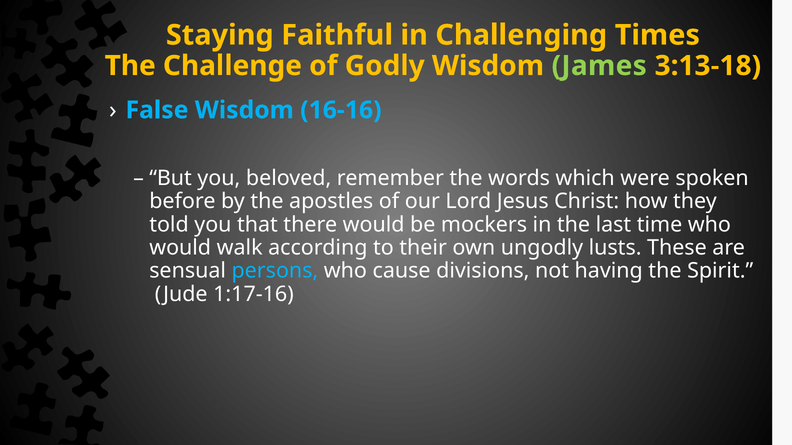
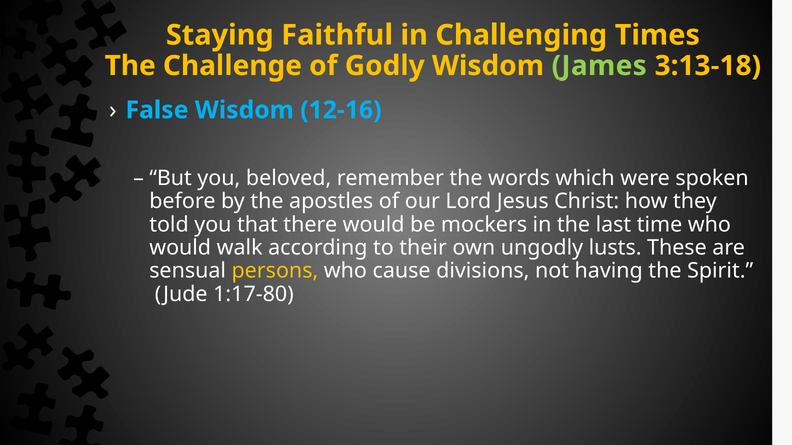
16-16: 16-16 -> 12-16 (341, 110)
persons colour: light blue -> yellow (275, 271)
1:17-16: 1:17-16 -> 1:17-80 (253, 294)
